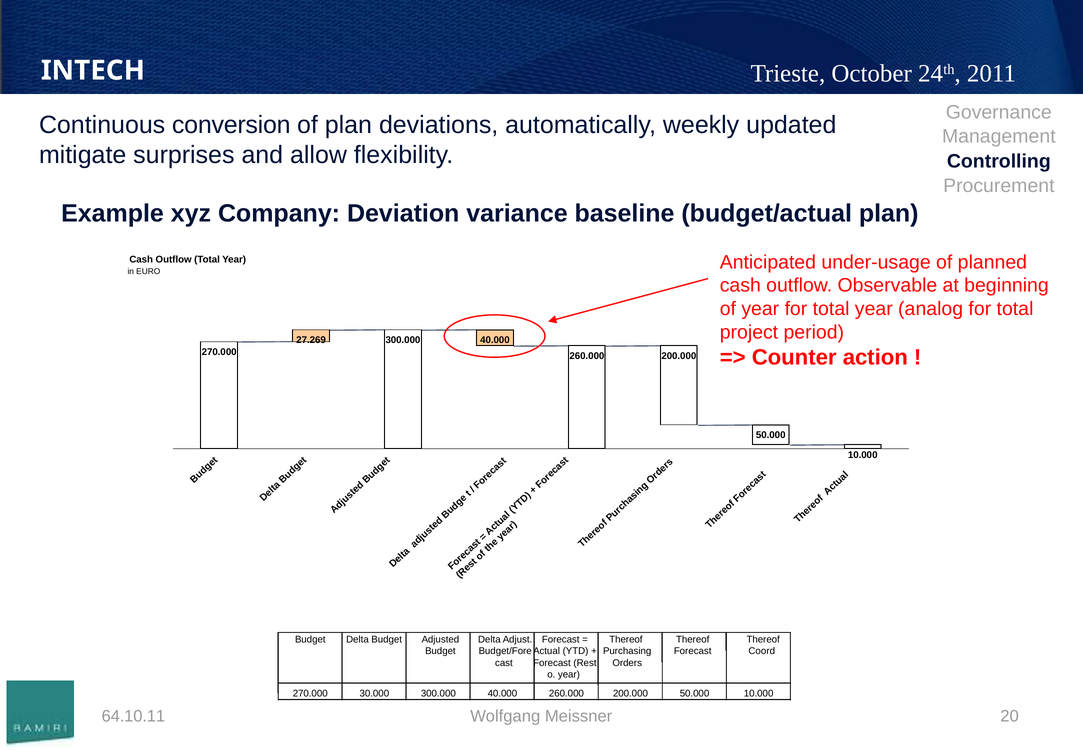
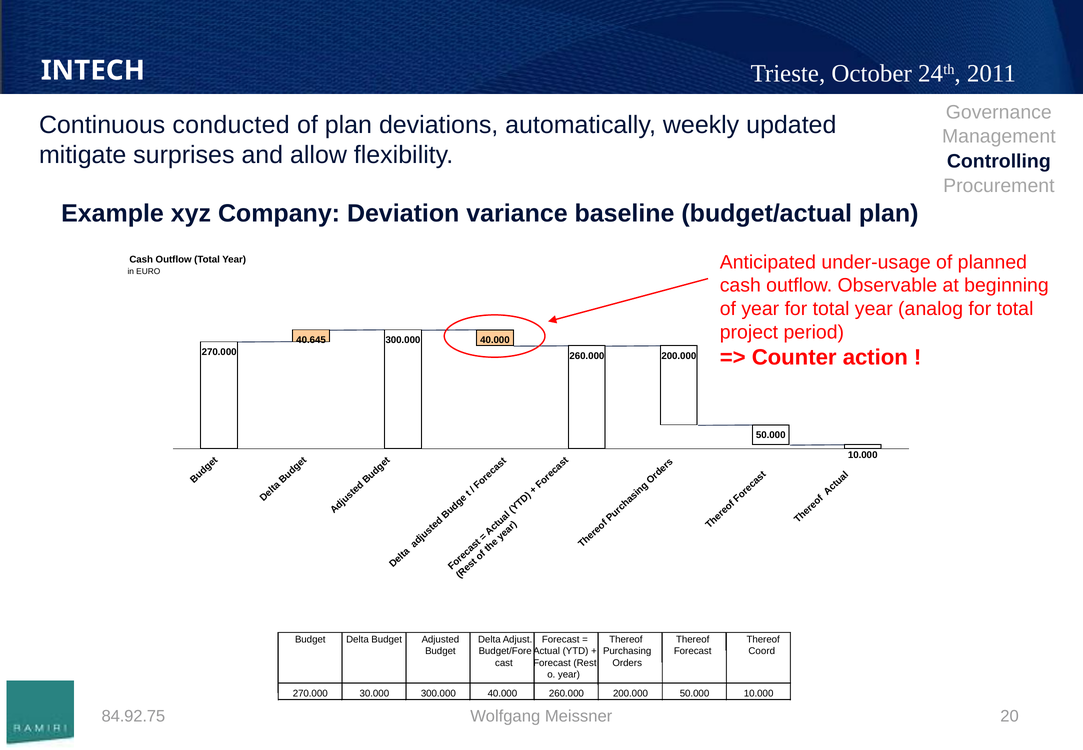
conversion: conversion -> conducted (231, 125)
27.269: 27.269 -> 40.645 (311, 340)
64.10.11: 64.10.11 -> 84.92.75 (133, 716)
